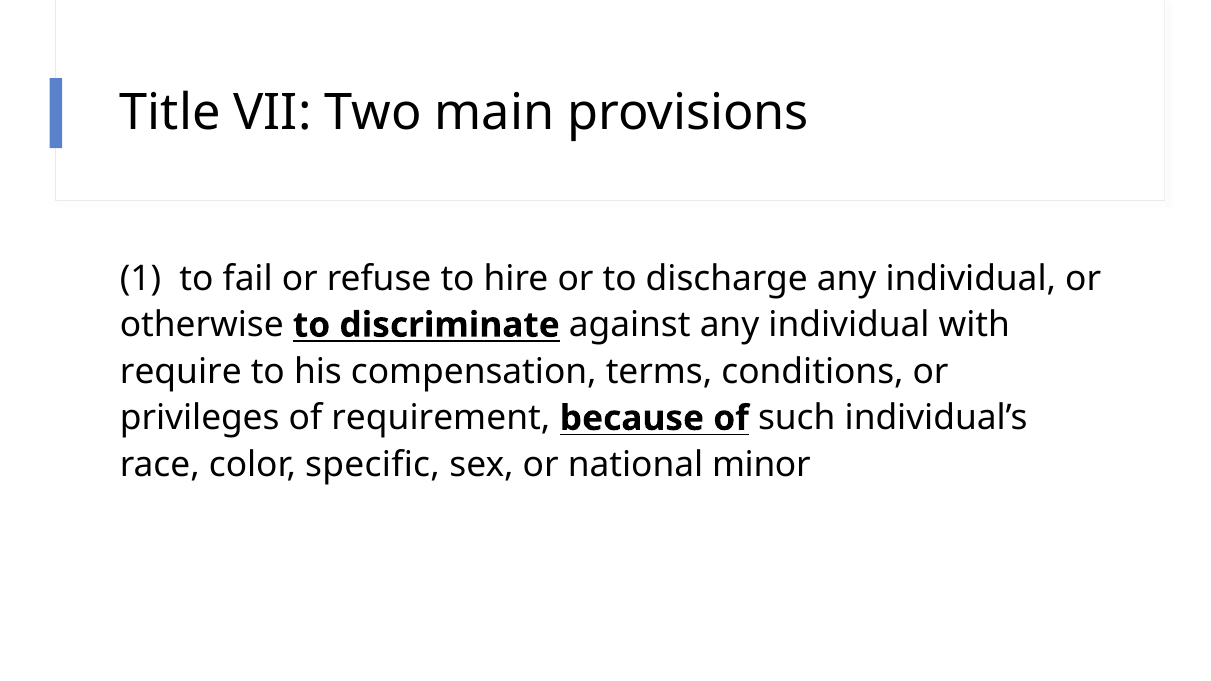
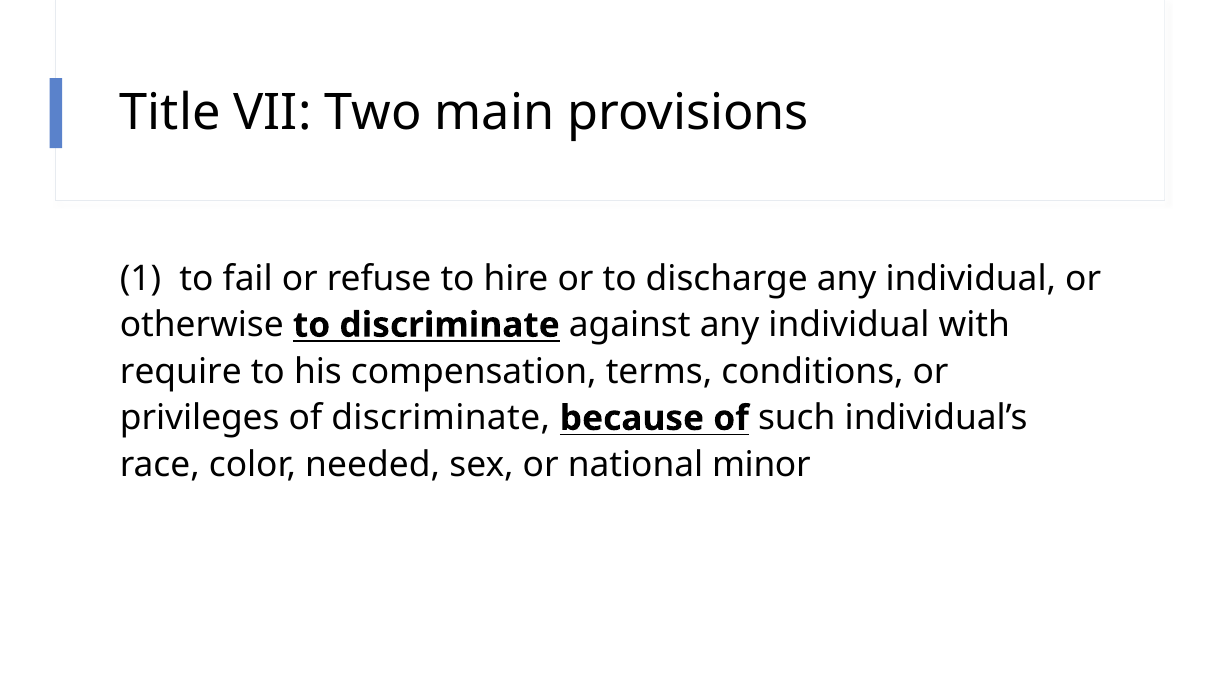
of requirement: requirement -> discriminate (441, 418)
specific: specific -> needed (373, 465)
